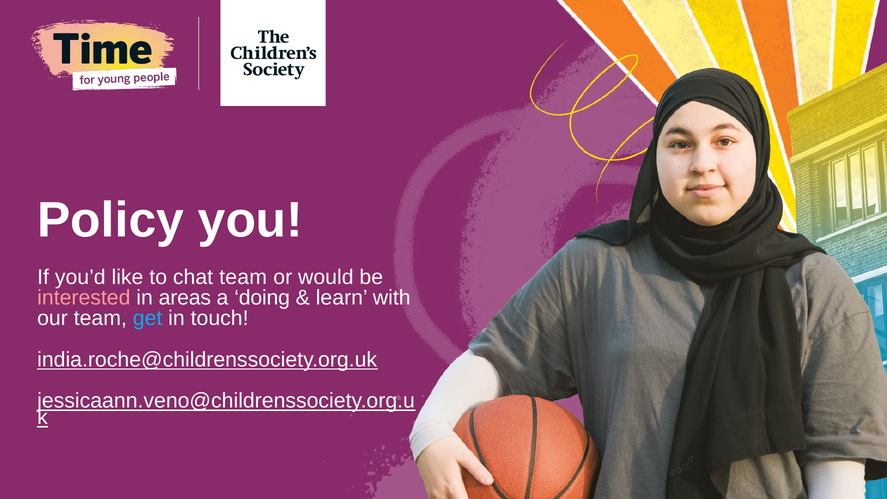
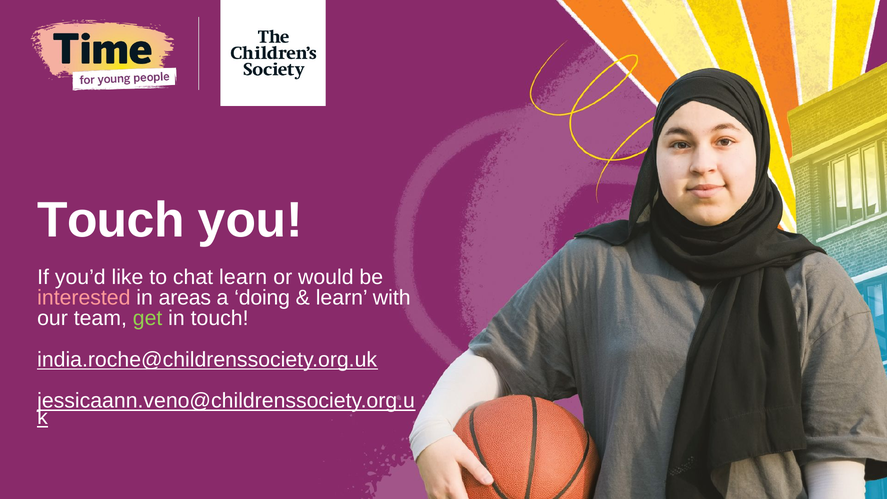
Policy: Policy -> Touch (111, 220)
chat team: team -> learn (243, 277)
get colour: light blue -> light green (148, 318)
